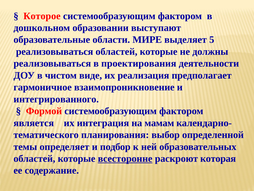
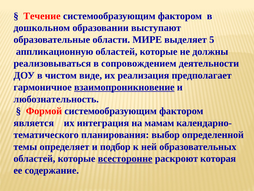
Которое: Которое -> Течение (42, 16)
реализовываться: реализовываться -> аппликационную (55, 51)
проектирования: проектирования -> сопровождением (139, 63)
взаимопроникновение underline: none -> present (124, 87)
интегрированного: интегрированного -> любознательность (56, 99)
